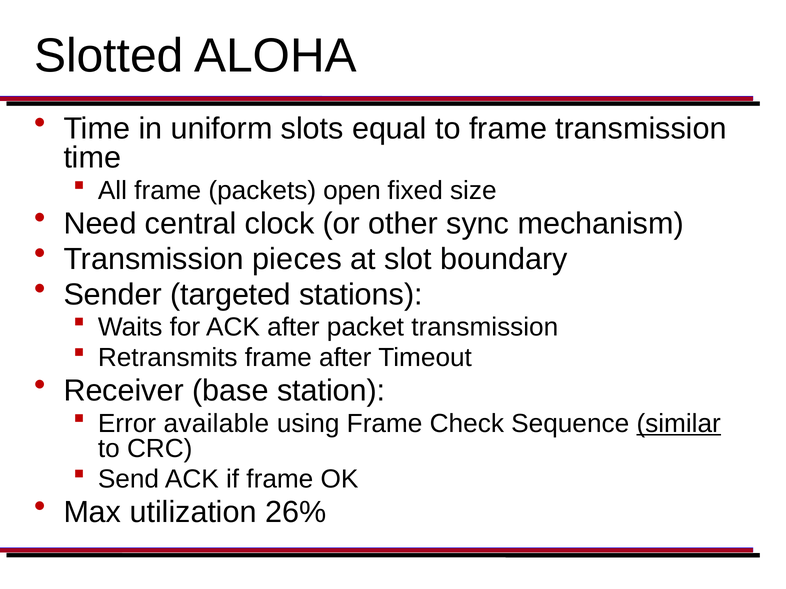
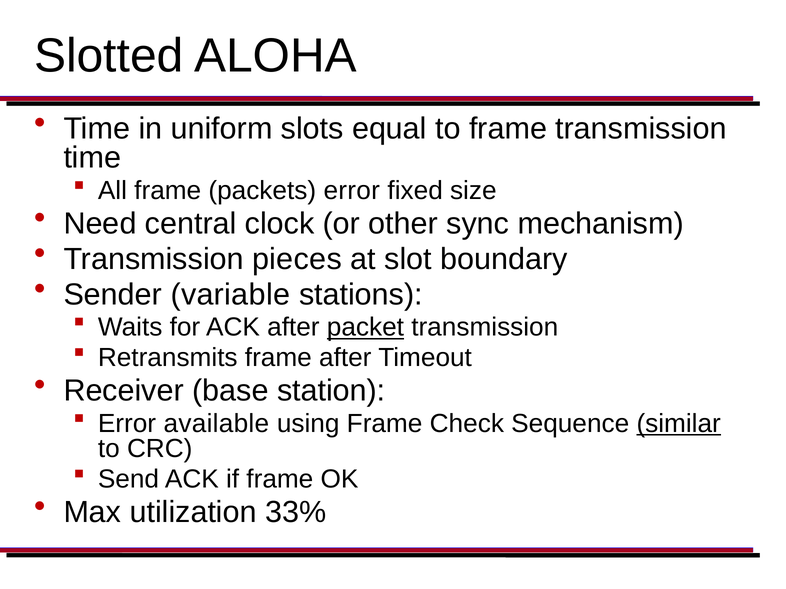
packets open: open -> error (352, 191)
targeted: targeted -> variable (230, 295)
packet underline: none -> present (365, 328)
26%: 26% -> 33% (296, 513)
